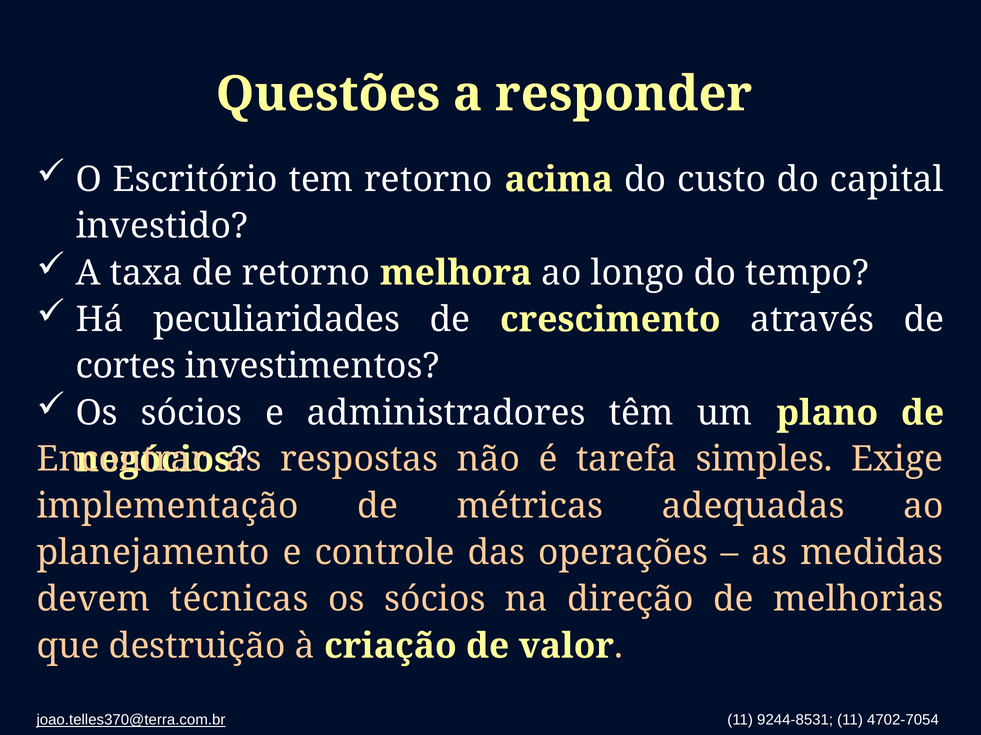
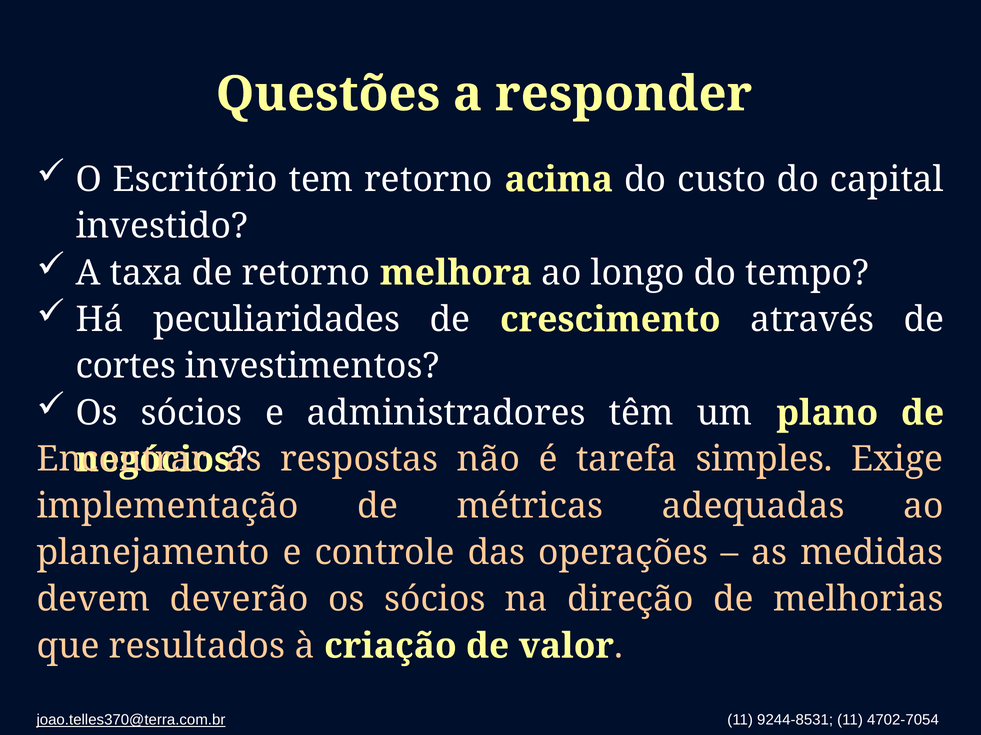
técnicas: técnicas -> deverão (239, 600)
destruição: destruição -> resultados (197, 647)
